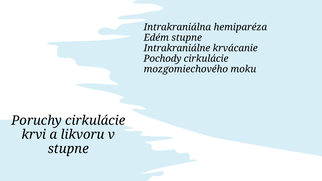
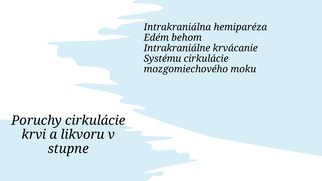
Edém stupne: stupne -> behom (187, 38)
Pochody: Pochody -> Systému (162, 59)
